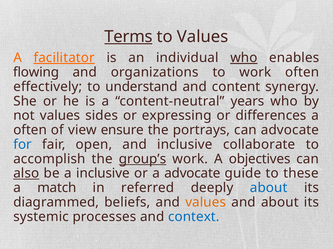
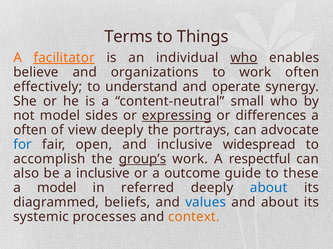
Terms underline: present -> none (128, 37)
to Values: Values -> Things (203, 37)
flowing: flowing -> believe (36, 72)
content: content -> operate (236, 87)
years: years -> small (247, 101)
not values: values -> model (60, 116)
expressing underline: none -> present (177, 116)
view ensure: ensure -> deeply (122, 130)
collaborate: collaborate -> widespread (259, 145)
objectives: objectives -> respectful (260, 159)
also underline: present -> none (26, 174)
a advocate: advocate -> outcome (192, 174)
a match: match -> model (57, 188)
values colour: orange -> blue (206, 203)
context colour: blue -> orange (194, 217)
